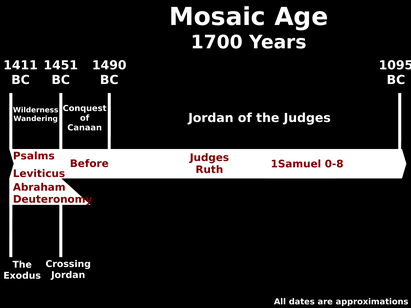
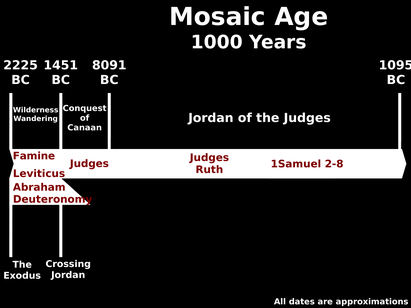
1700: 1700 -> 1000 (217, 42)
1411: 1411 -> 2225 (21, 65)
1490: 1490 -> 8091 (109, 65)
Psalms: Psalms -> Famine (34, 156)
Before: Before -> Judges (89, 164)
0-8: 0-8 -> 2-8 (334, 164)
